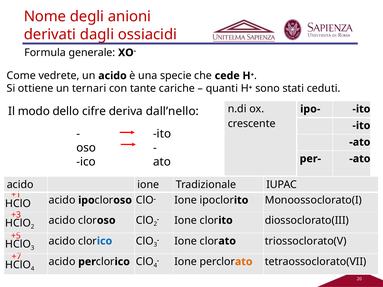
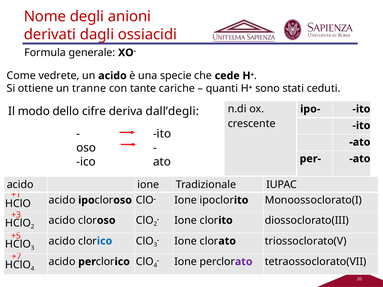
ternari: ternari -> tranne (89, 89)
dall’nello: dall’nello -> dall’degli (172, 111)
ato colour: orange -> purple (244, 262)
